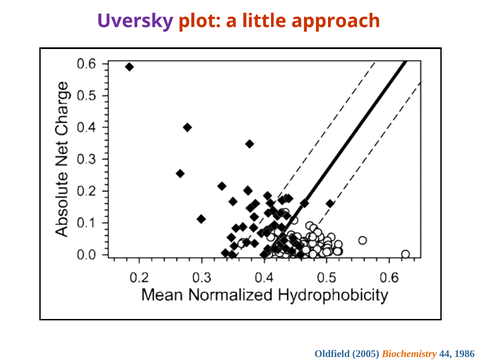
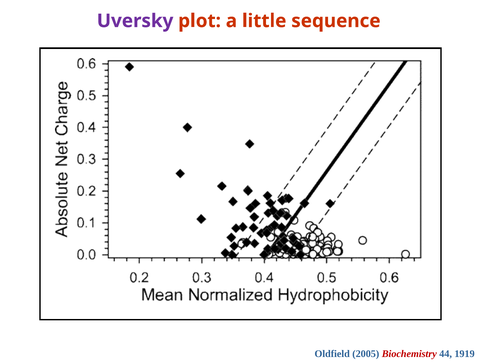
approach: approach -> sequence (336, 21)
Biochemistry colour: orange -> red (409, 354)
1986: 1986 -> 1919 (465, 354)
